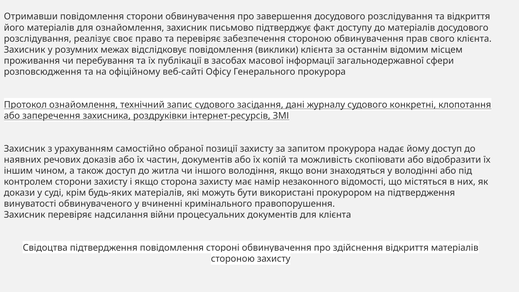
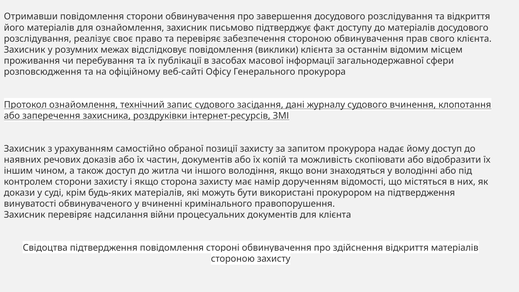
конкретні: конкретні -> вчинення (413, 105)
незаконного: незаконного -> дорученням (311, 182)
